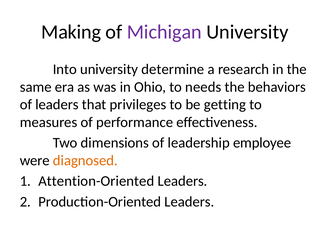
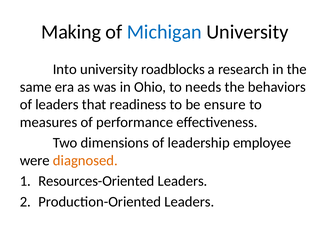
Michigan colour: purple -> blue (164, 32)
determine: determine -> roadblocks (173, 69)
privileges: privileges -> readiness (138, 104)
getting: getting -> ensure (225, 104)
Attention-Oriented: Attention-Oriented -> Resources-Oriented (96, 181)
